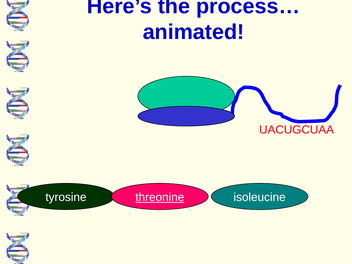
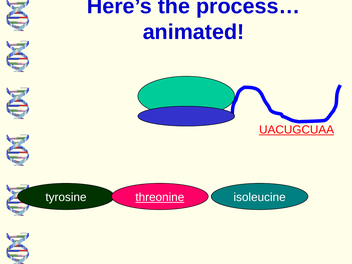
UACUGCUAA underline: none -> present (297, 130)
